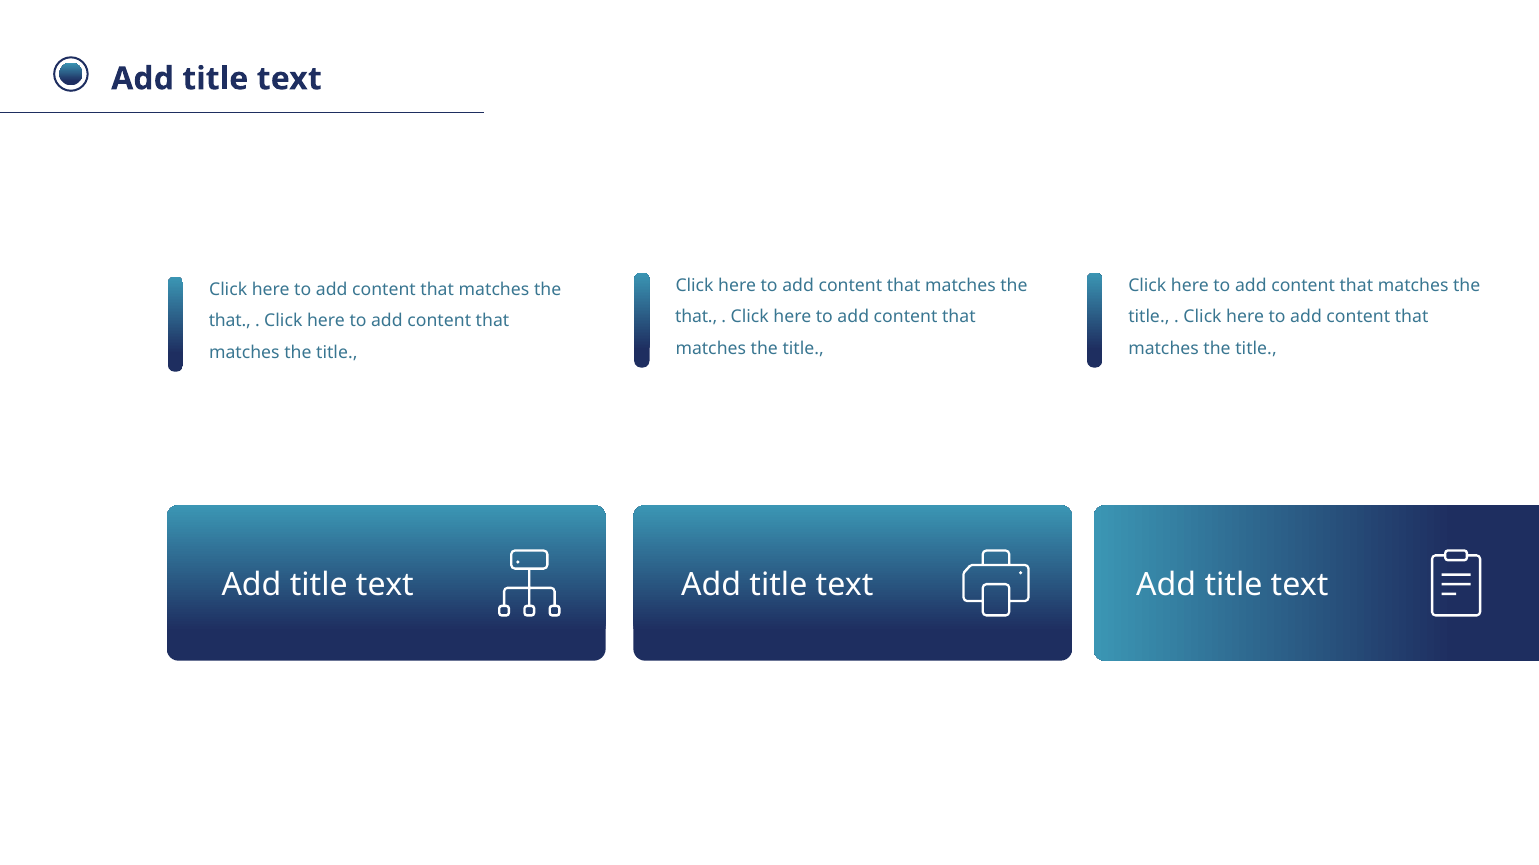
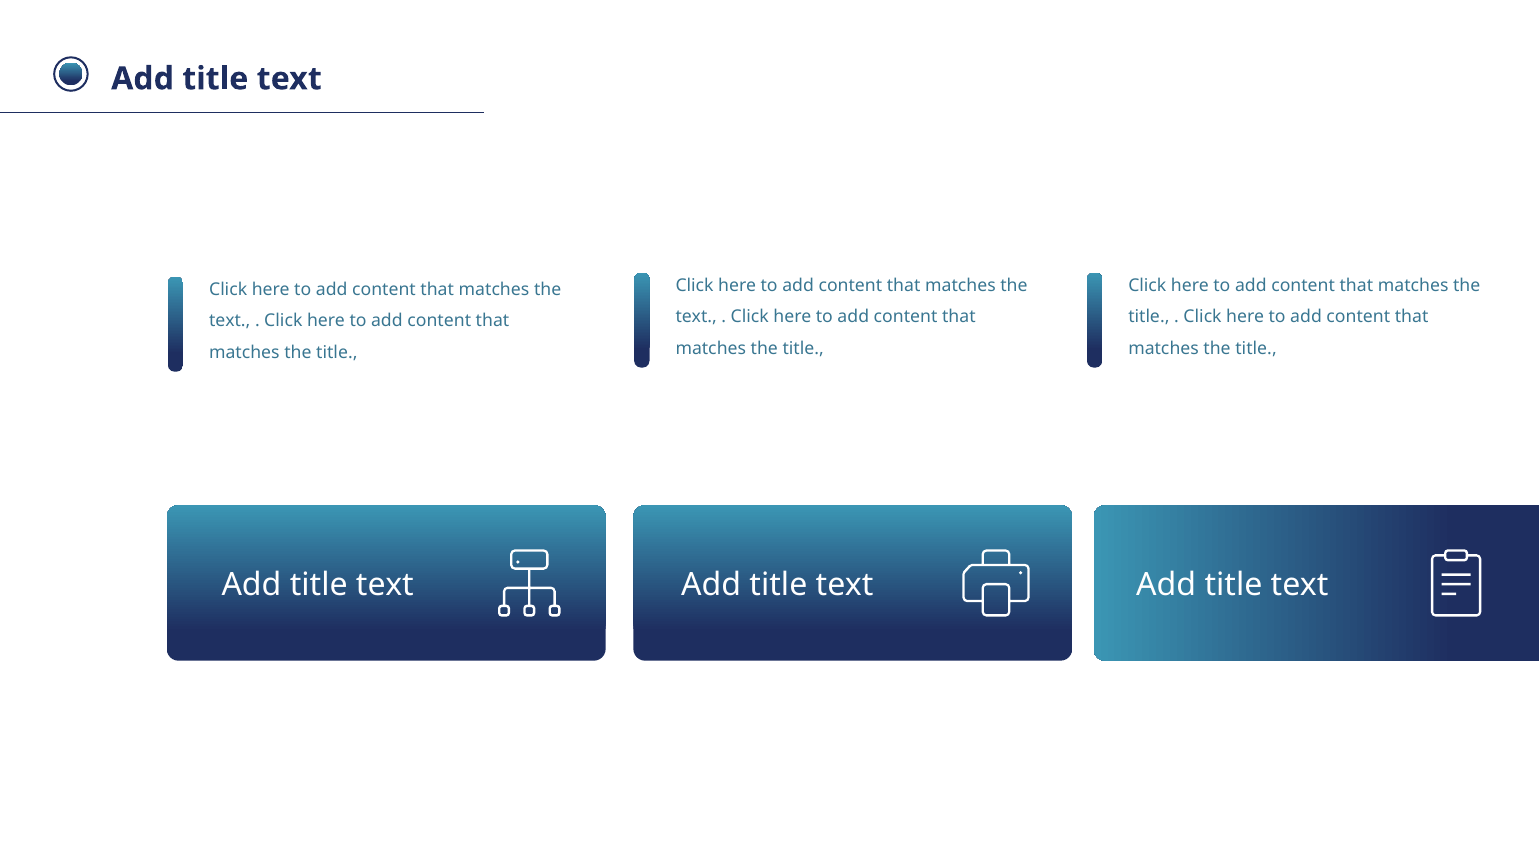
that: that -> text (696, 317)
that: that -> text (230, 321)
